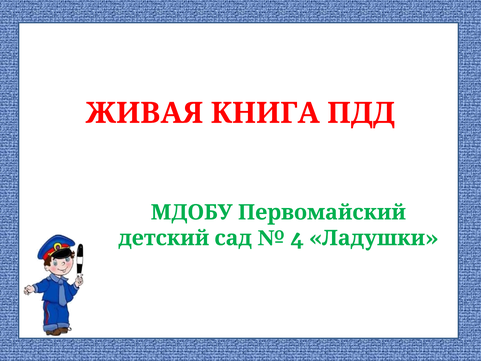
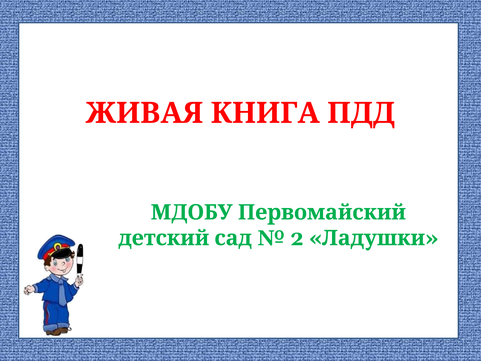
4: 4 -> 2 (297, 238)
